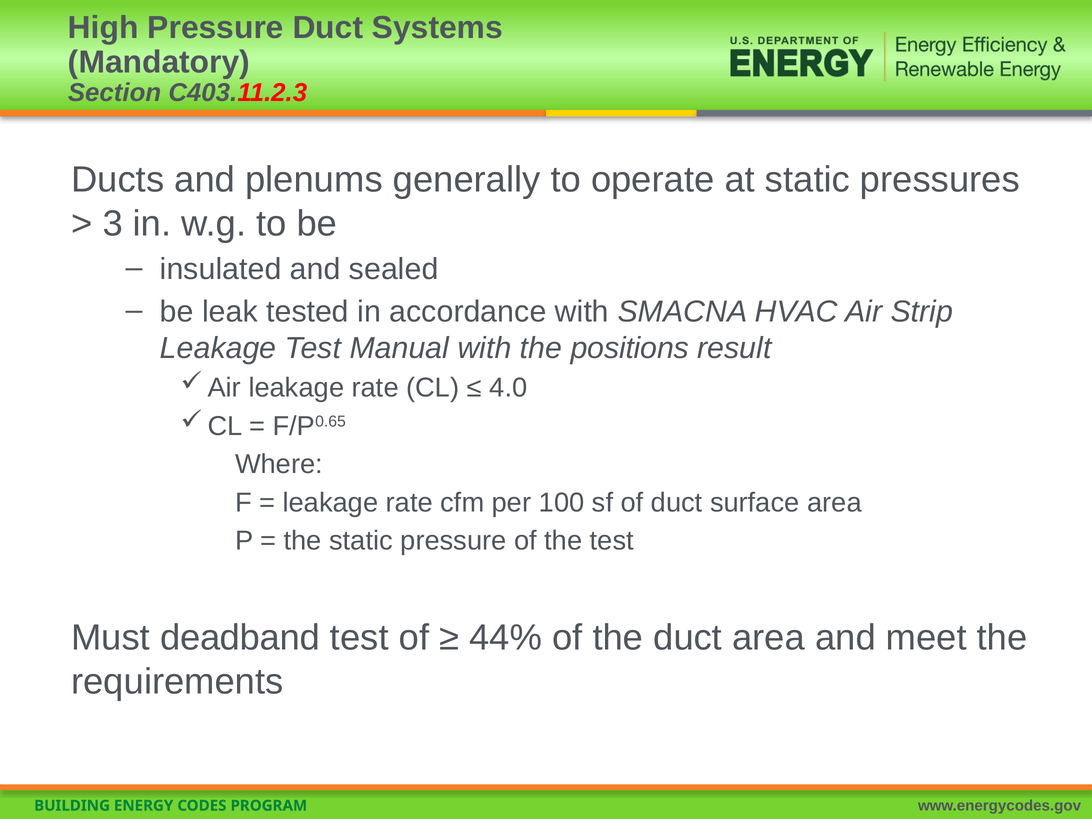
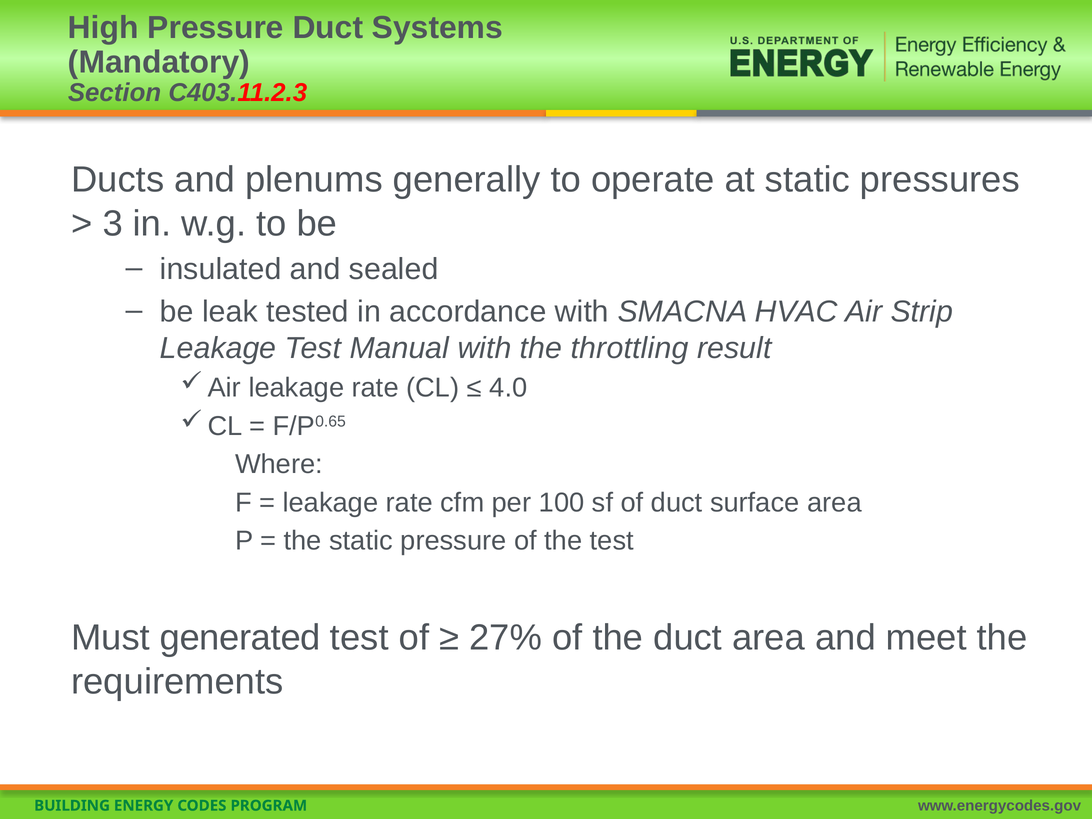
positions: positions -> throttling (630, 348)
deadband: deadband -> generated (240, 638)
44%: 44% -> 27% (506, 638)
